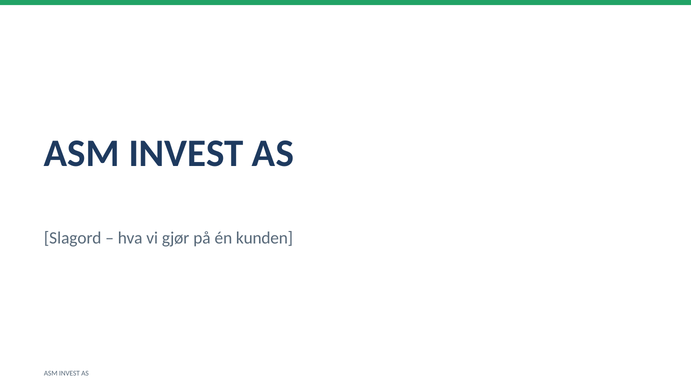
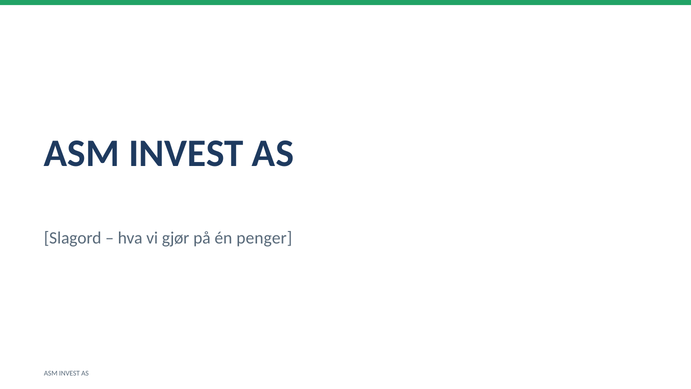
kunden: kunden -> penger (264, 238)
